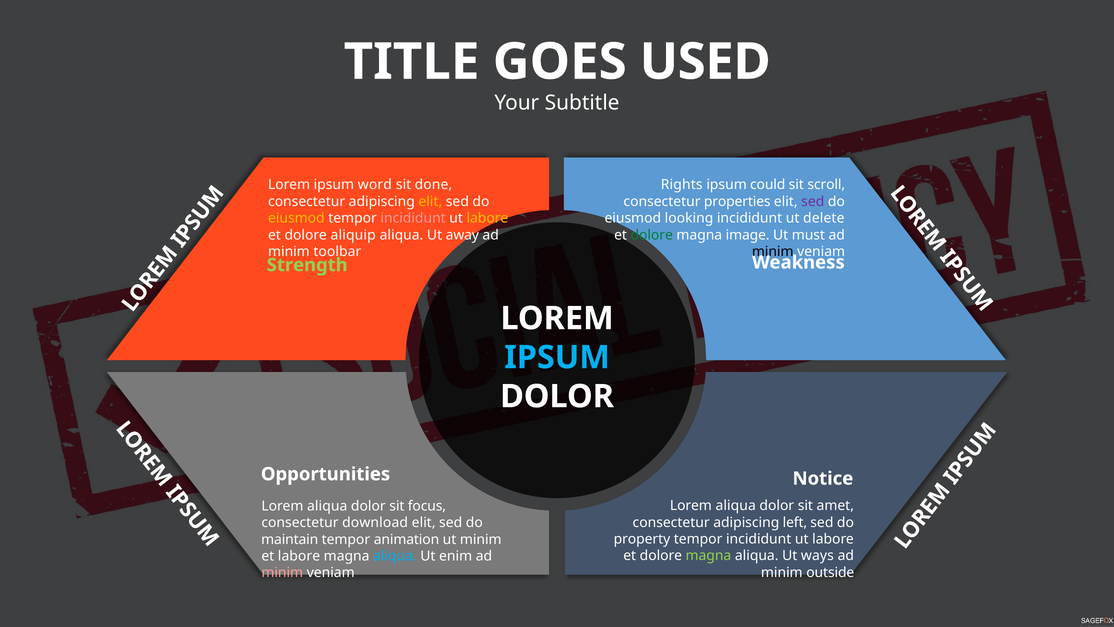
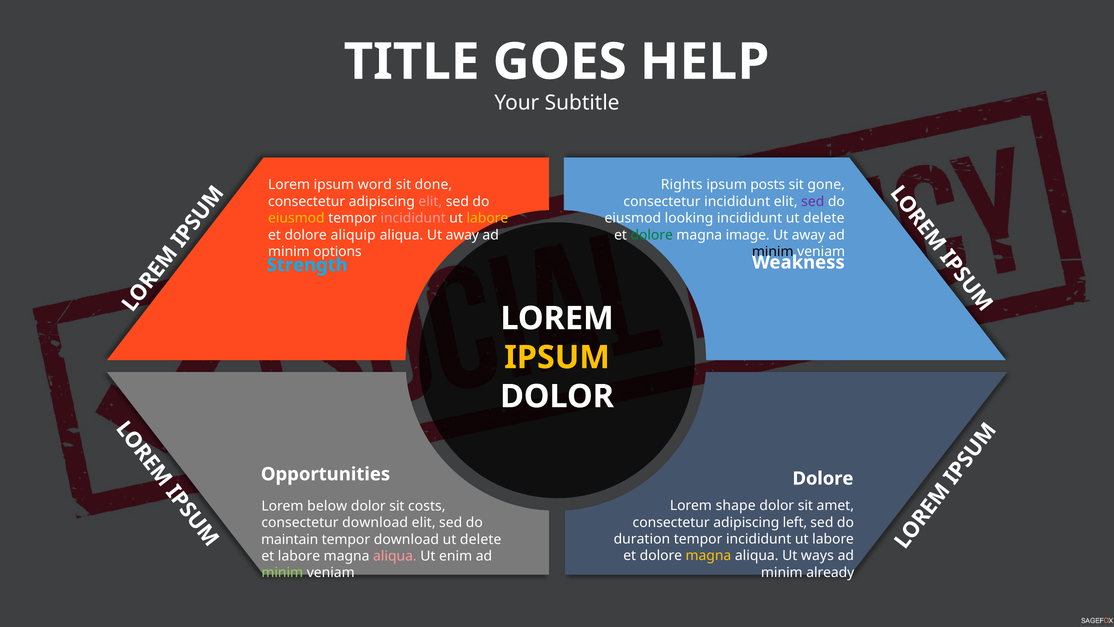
USED: USED -> HELP (705, 62)
could: could -> posts (768, 185)
scroll: scroll -> gone (826, 185)
elit colour: yellow -> pink (430, 201)
consectetur properties: properties -> incididunt (737, 201)
must: must -> away (808, 235)
toolbar: toolbar -> options (337, 252)
Strength colour: light green -> light blue (307, 265)
IPSUM colour: light blue -> yellow (557, 357)
Notice: Notice -> Dolore (823, 478)
aliqua: aliqua -> shape (736, 505)
aliqua: aliqua -> below (327, 506)
focus: focus -> costs (427, 506)
property: property -> duration (642, 539)
tempor animation: animation -> download (406, 539)
minim: minim -> delete (481, 539)
magna colour: light green -> yellow (708, 556)
aliqua colour: light blue -> pink (395, 556)
outside: outside -> already (830, 572)
minim colour: pink -> light green (282, 573)
